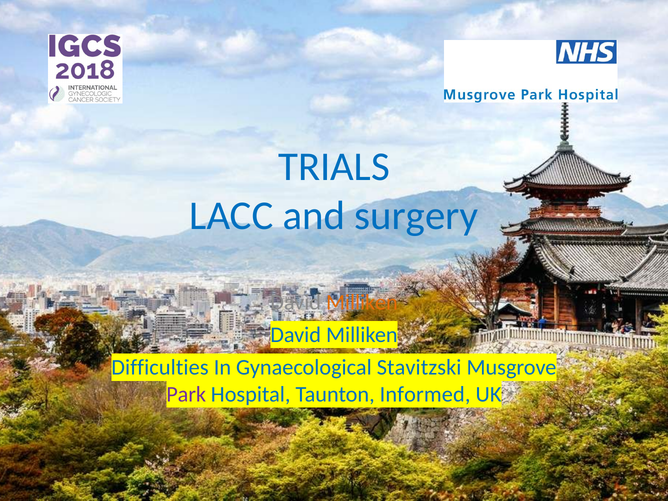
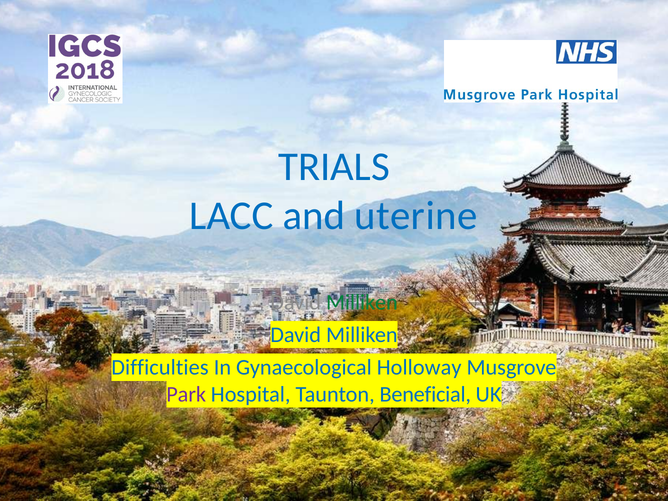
surgery: surgery -> uterine (416, 216)
Milliken colour: orange -> green (362, 302)
Stavitzski: Stavitzski -> Holloway (419, 367)
Informed: Informed -> Beneficial (425, 394)
